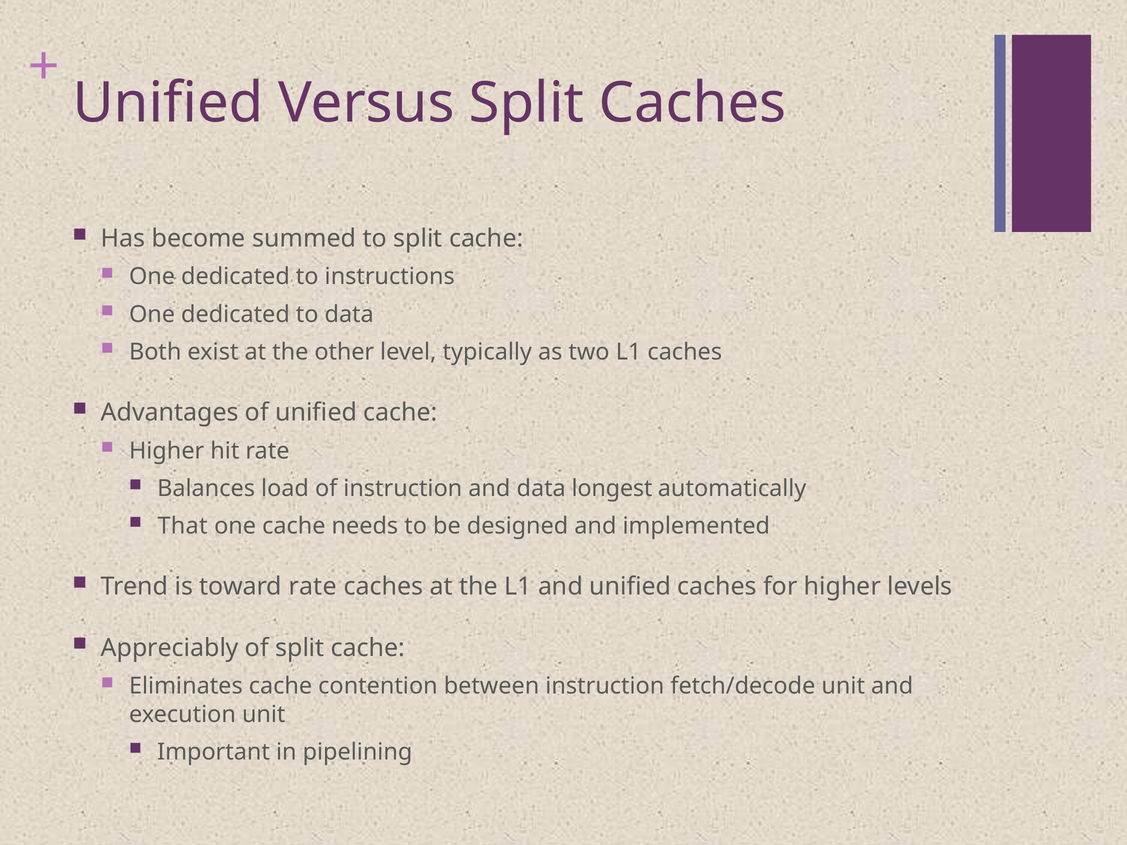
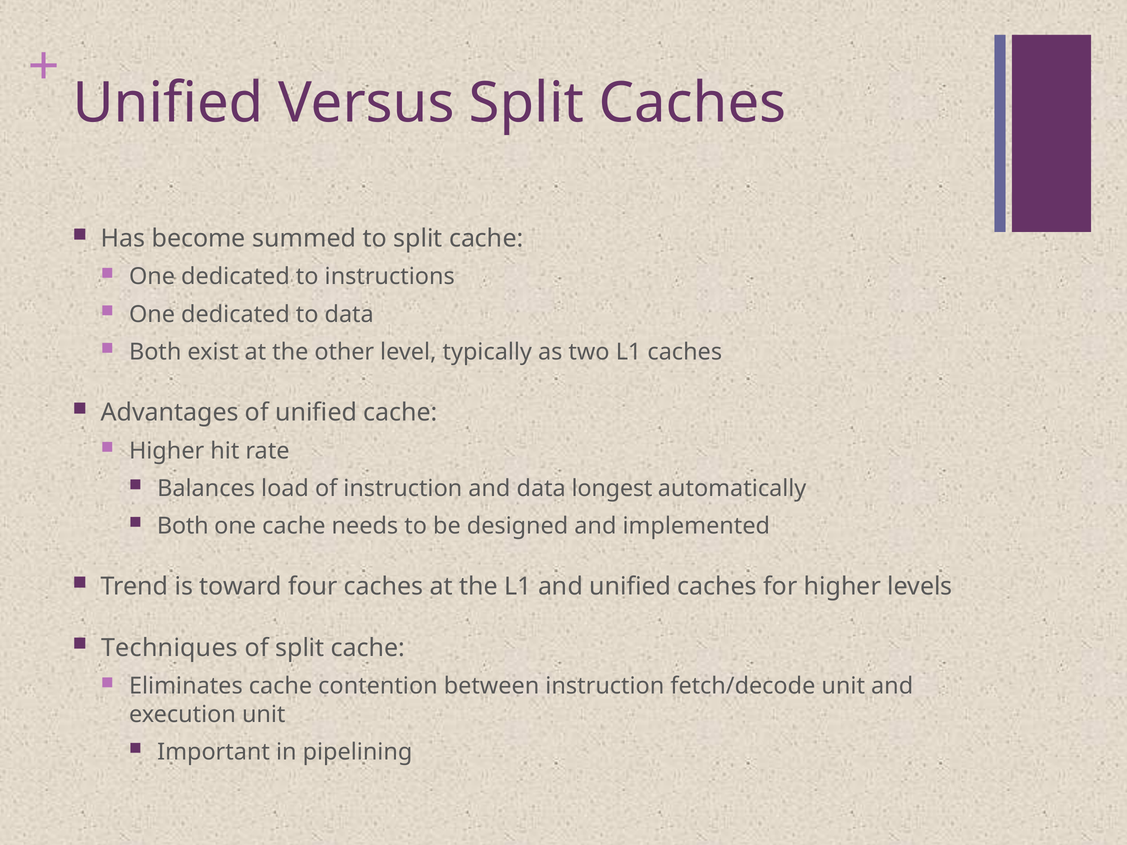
That: That -> Both (183, 526)
toward rate: rate -> four (313, 587)
Appreciably: Appreciably -> Techniques (170, 648)
